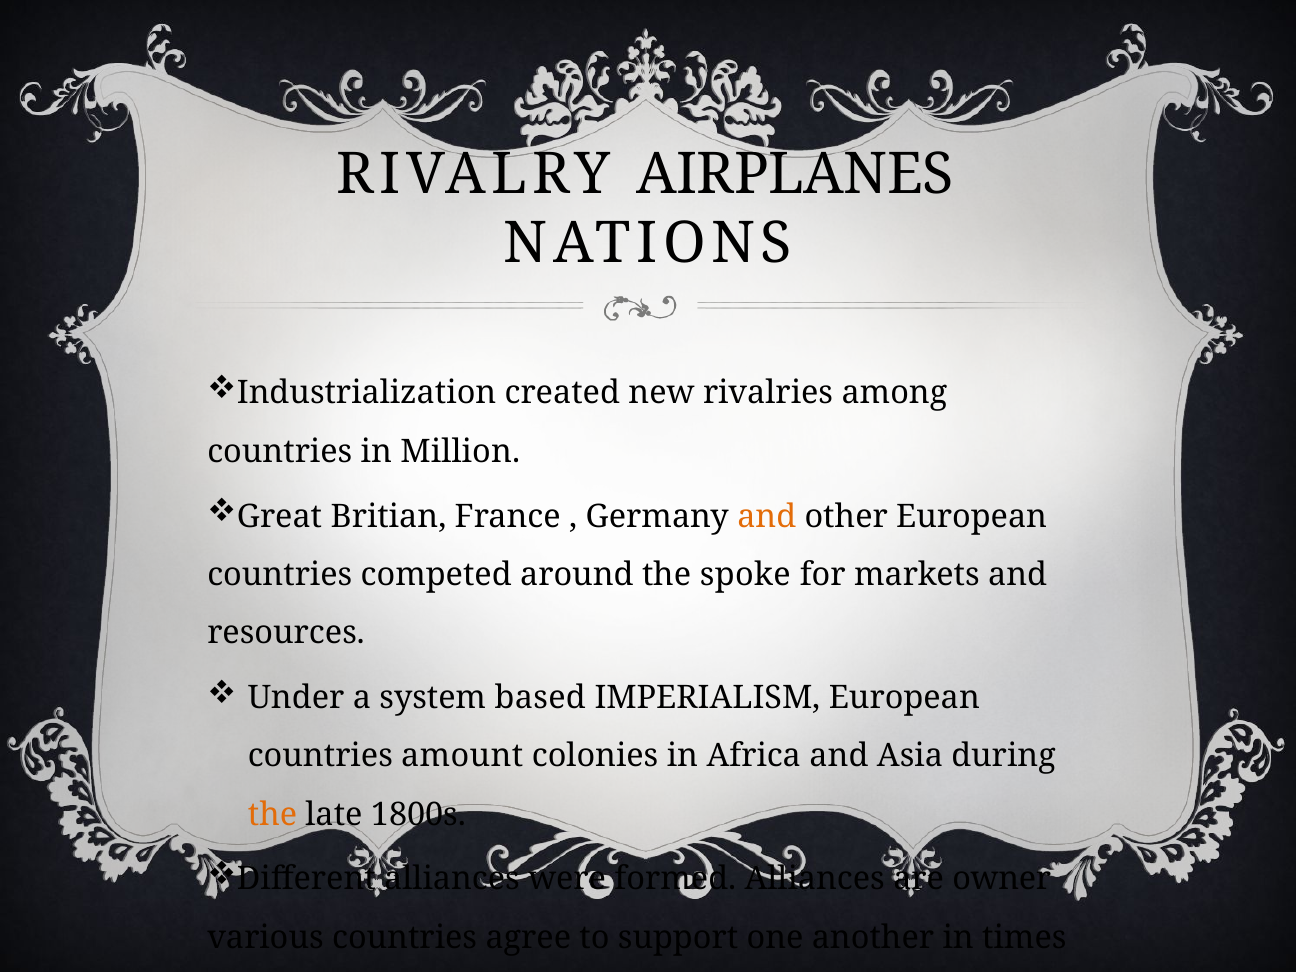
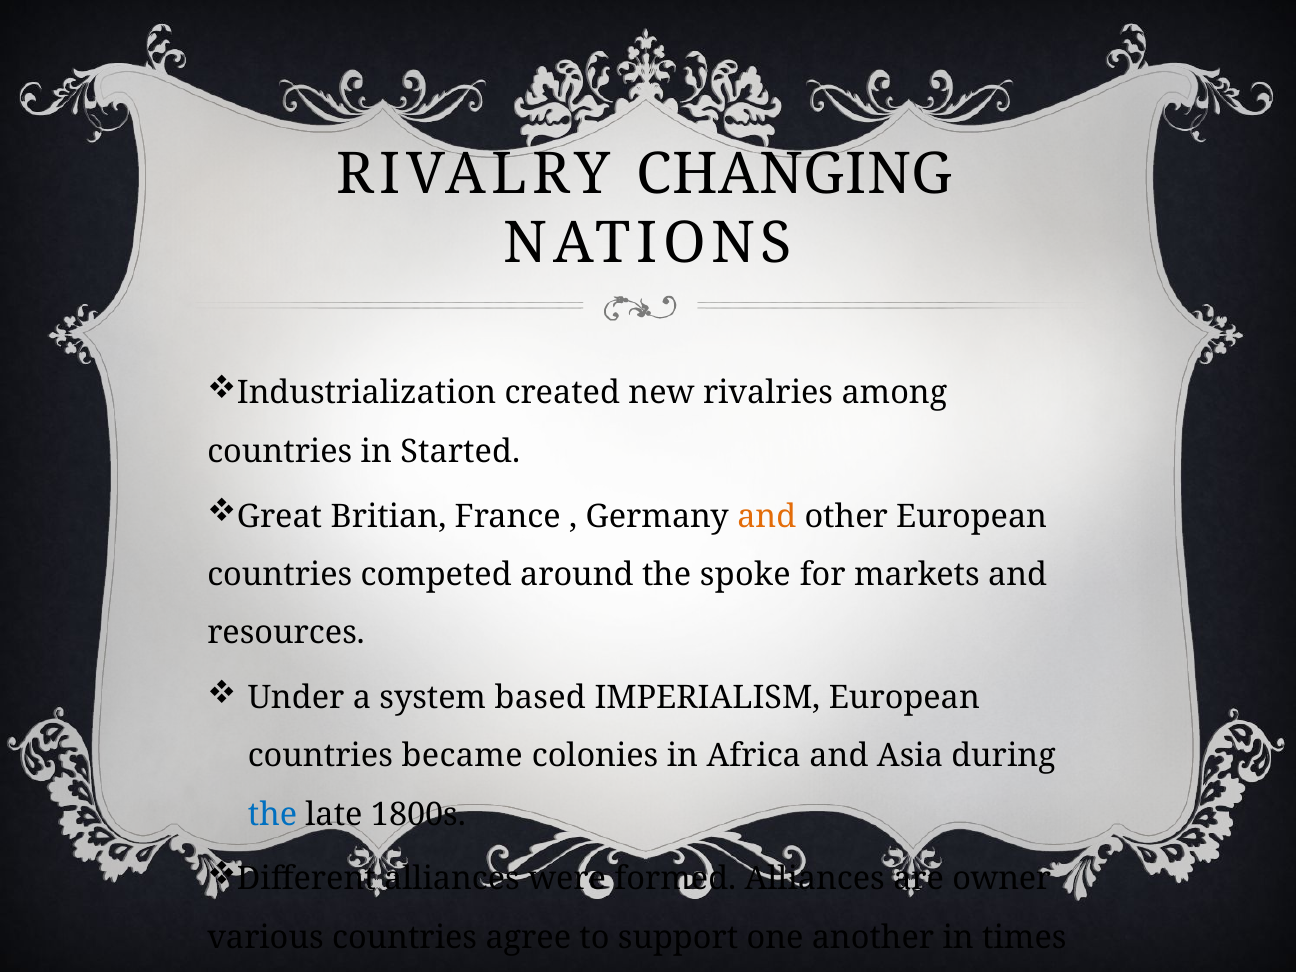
AIRPLANES: AIRPLANES -> CHANGING (795, 175)
Million: Million -> Started (460, 452)
amount: amount -> became (462, 756)
the colour: orange -> blue (273, 814)
